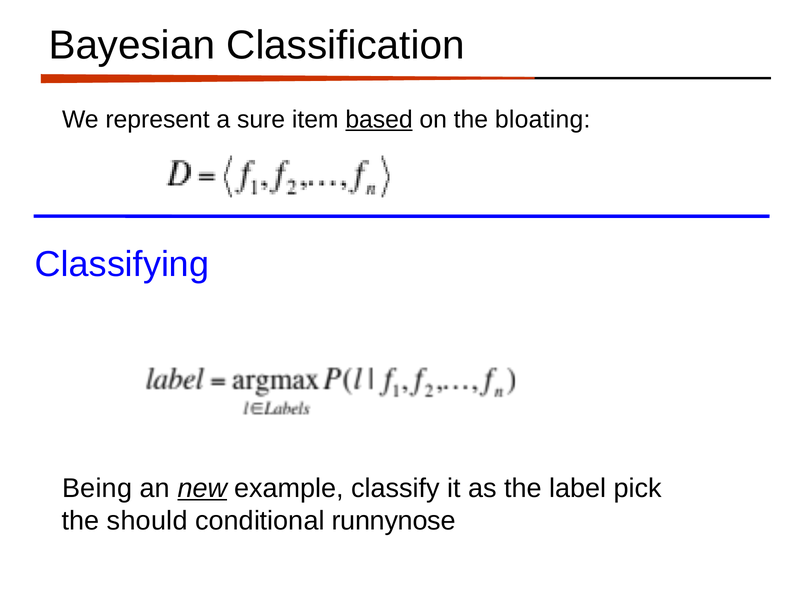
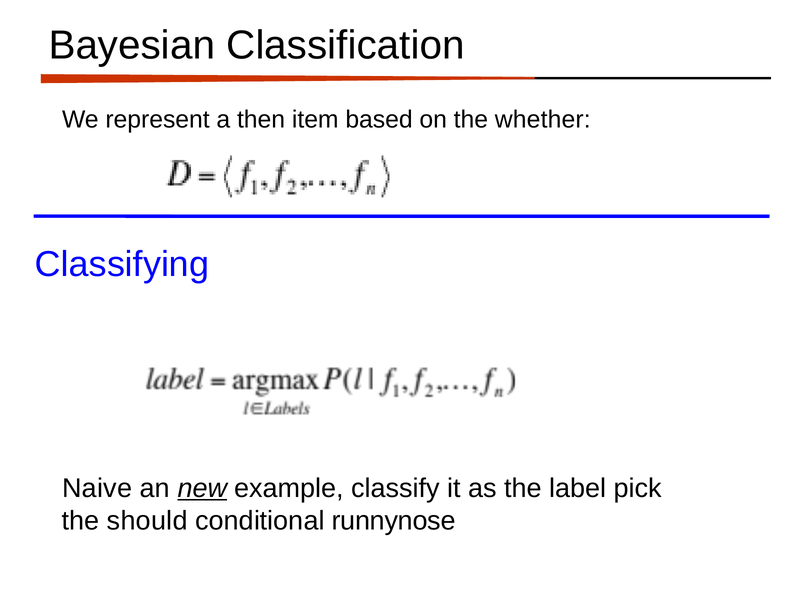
sure: sure -> then (261, 120)
based underline: present -> none (379, 120)
bloating: bloating -> whether (543, 120)
Being: Being -> Naive (97, 488)
